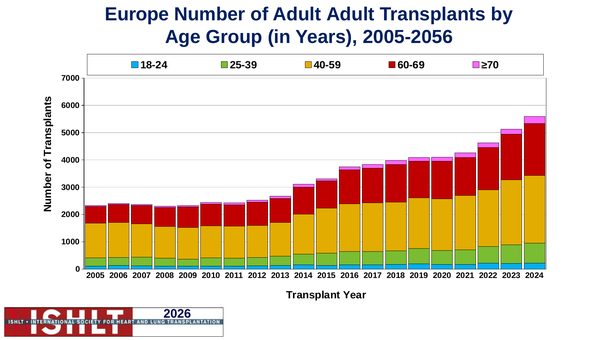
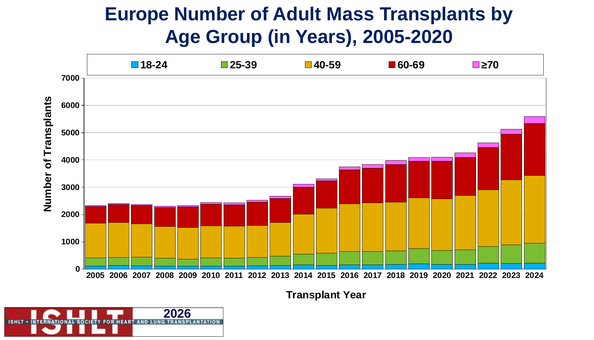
Adult Adult: Adult -> Mass (350, 14)
2005-2056: 2005-2056 -> 2005-2020 (408, 37)
